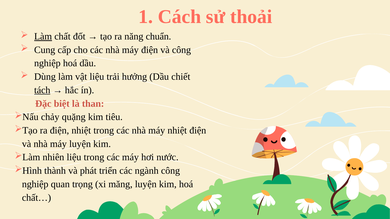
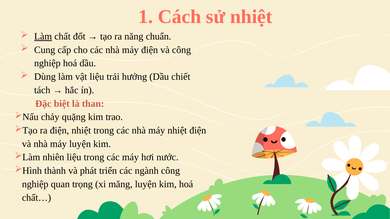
sử thoải: thoải -> nhiệt (251, 17)
tách underline: present -> none (42, 90)
tiêu: tiêu -> trao (114, 117)
